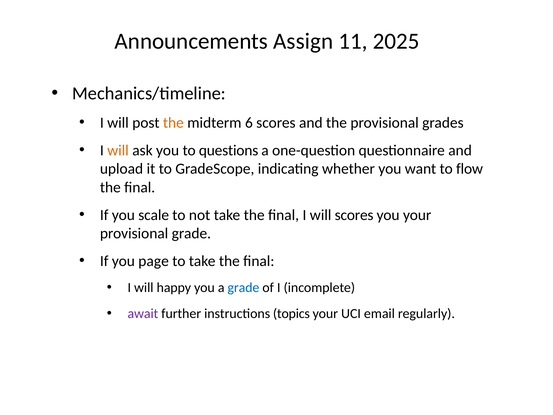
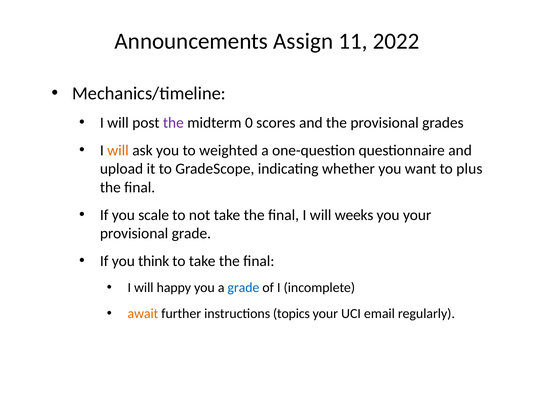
2025: 2025 -> 2022 (396, 41)
the colour: orange -> purple (173, 123)
6: 6 -> 0 (249, 123)
questions: questions -> weighted (228, 150)
flow: flow -> plus (469, 169)
will scores: scores -> weeks (354, 215)
page: page -> think (154, 261)
await colour: purple -> orange (143, 313)
